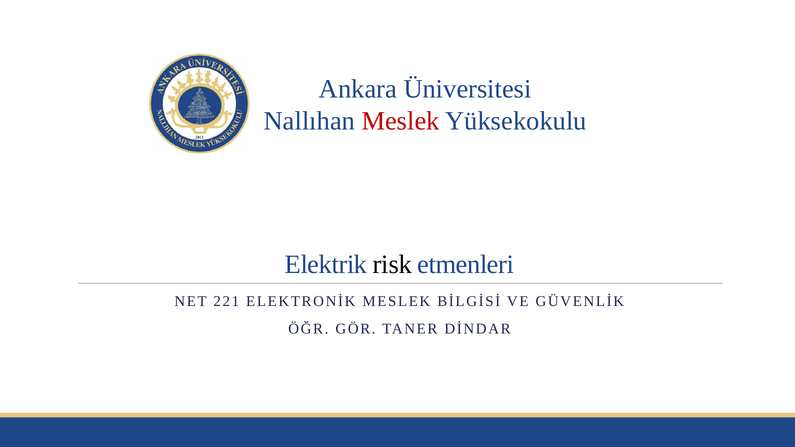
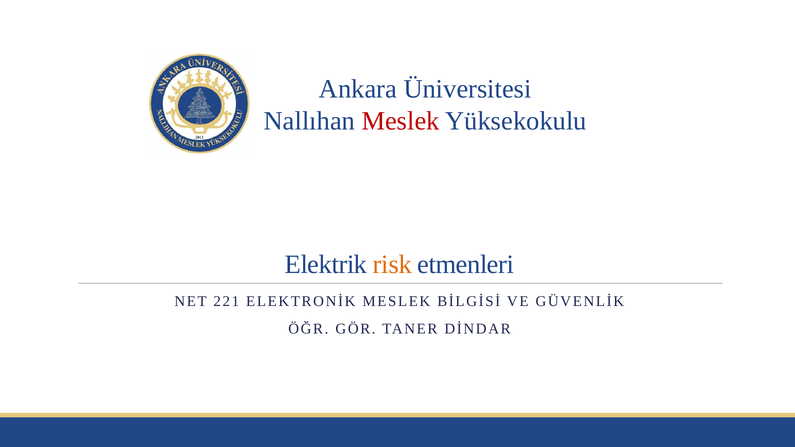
risk colour: black -> orange (392, 265)
